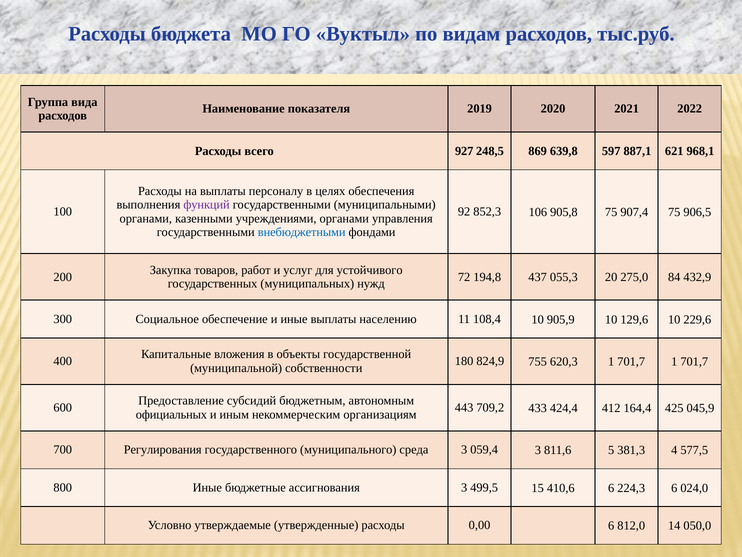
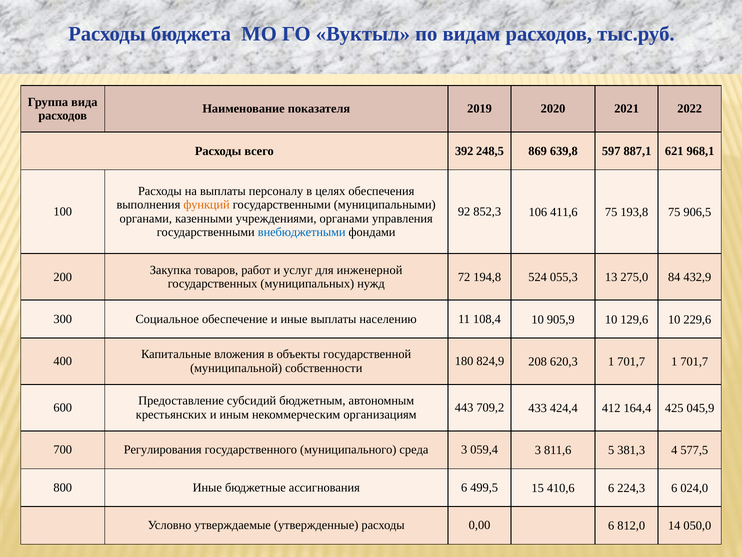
927: 927 -> 392 (464, 151)
функций colour: purple -> orange (207, 205)
905,8: 905,8 -> 411,6 (564, 212)
907,4: 907,4 -> 193,8 (634, 212)
устойчивого: устойчивого -> инженерной (370, 270)
437: 437 -> 524 (538, 277)
20: 20 -> 13 (611, 277)
755: 755 -> 208 (538, 361)
официальных: официальных -> крестьянских (171, 414)
ассигнования 3: 3 -> 6 (464, 487)
